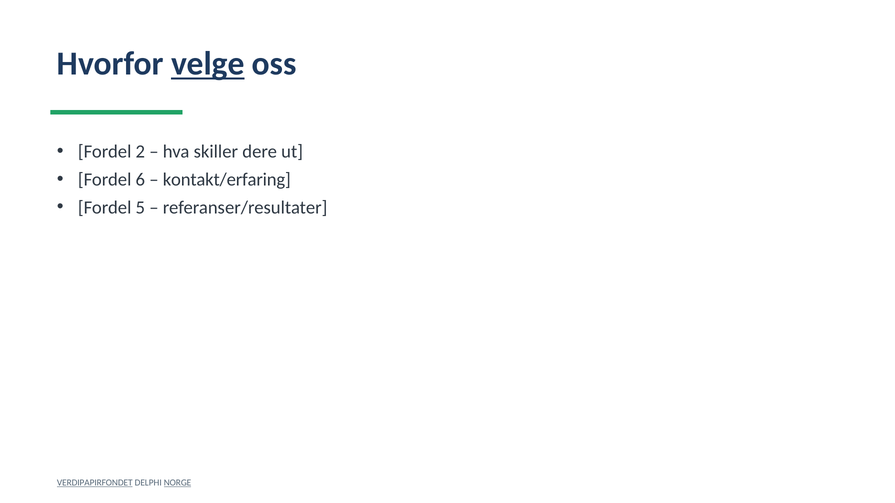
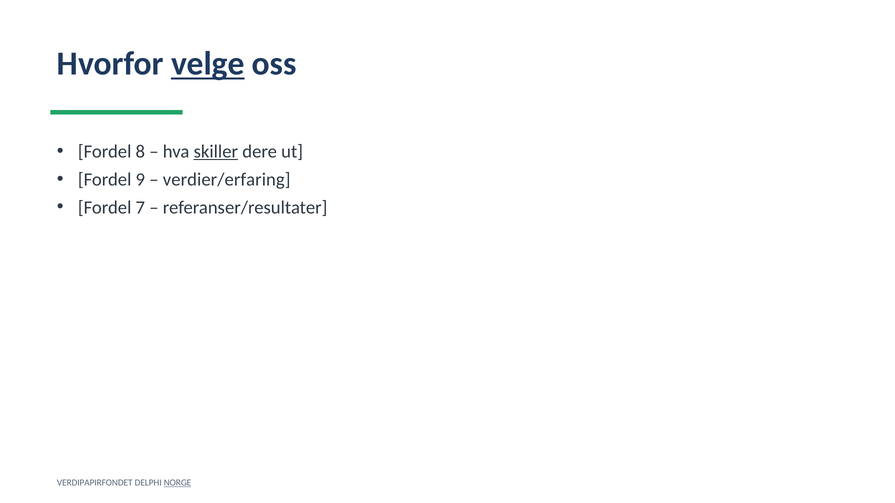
2: 2 -> 8 (140, 152)
skiller underline: none -> present (216, 152)
6: 6 -> 9 (140, 180)
kontakt/erfaring: kontakt/erfaring -> verdier/erfaring (227, 180)
5: 5 -> 7 (140, 208)
VERDIPAPIRFONDET underline: present -> none (95, 483)
